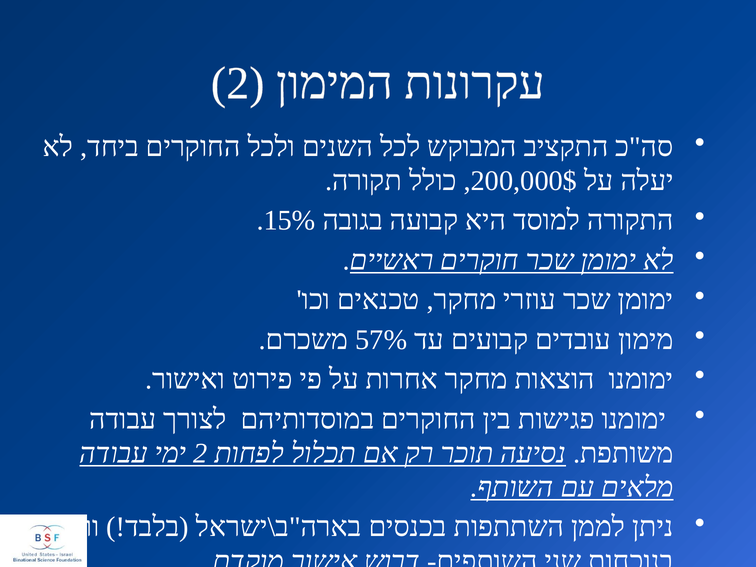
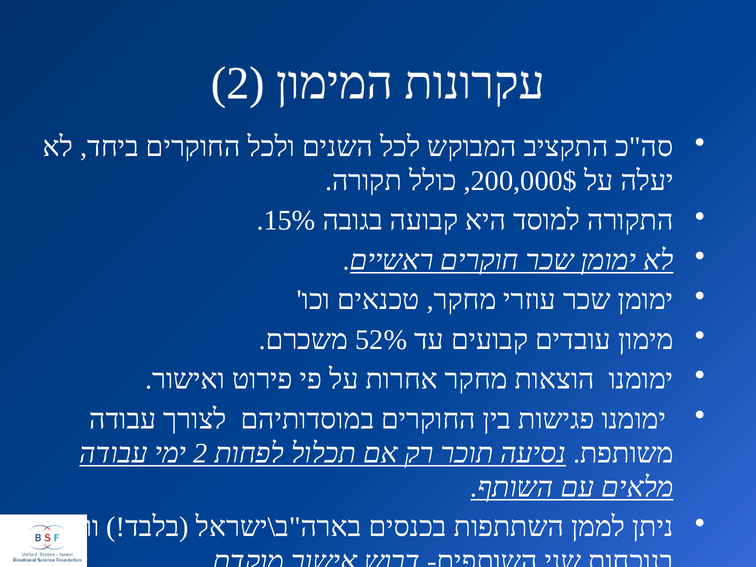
57%: 57% -> 52% (381, 340)
